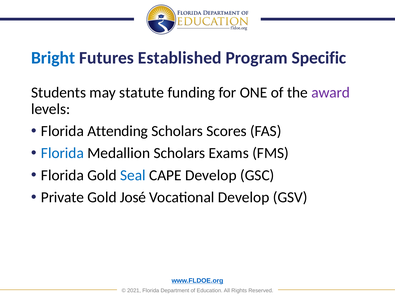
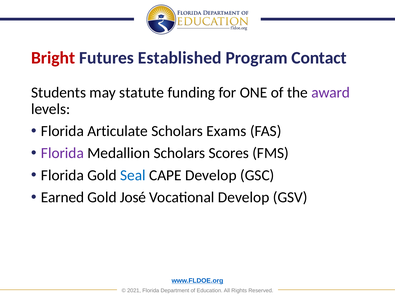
Bright colour: blue -> red (53, 58)
Specific: Specific -> Contact (319, 58)
Attending: Attending -> Articulate (118, 131)
Scores: Scores -> Exams (226, 131)
Florida colour: blue -> purple (62, 153)
Exams: Exams -> Scores (229, 153)
Private: Private -> Earned (63, 197)
